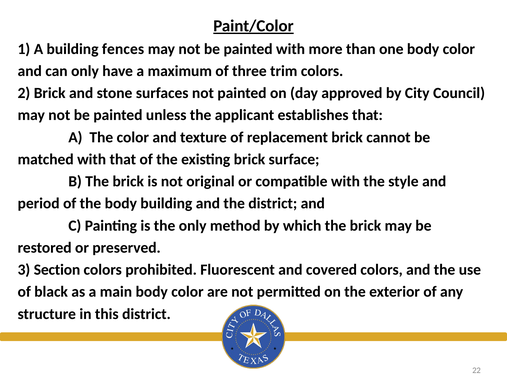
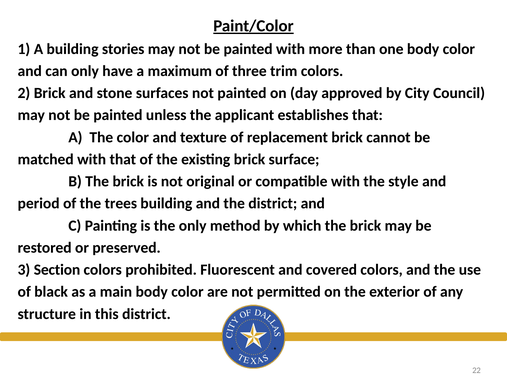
fences: fences -> stories (123, 49)
the body: body -> trees (121, 204)
